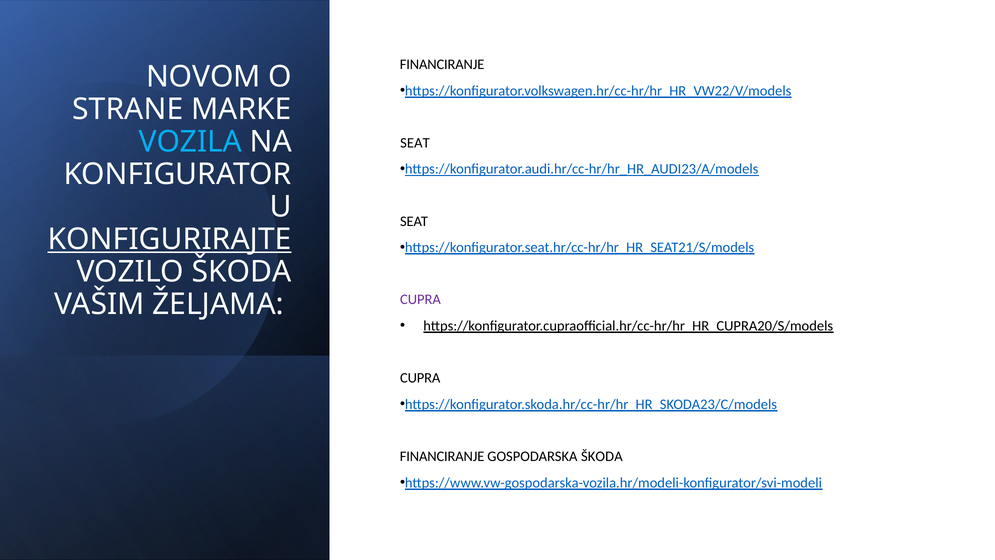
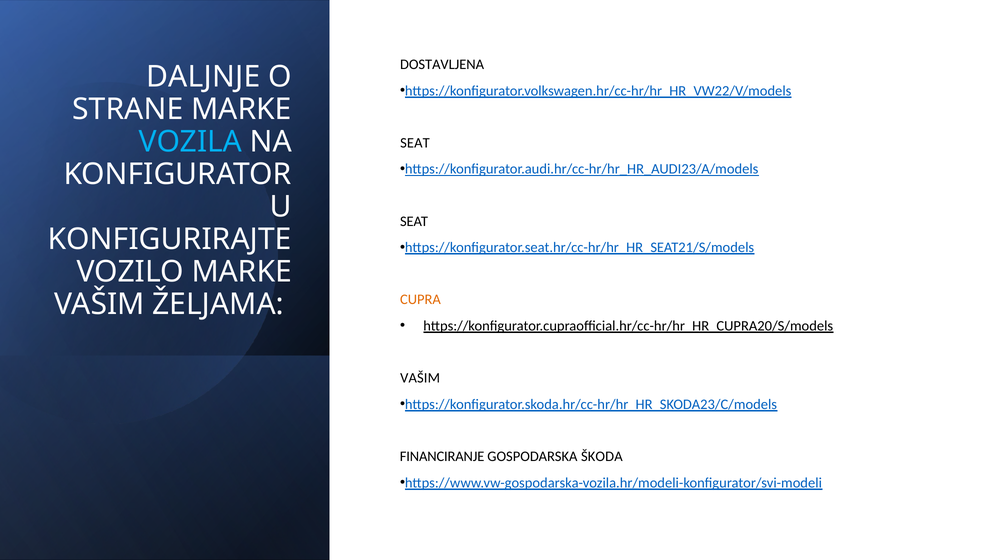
FINANCIRANJE: FINANCIRANJE -> DOSTAVLJENA (442, 64)
NOVOM: NOVOM -> DALJNJE (203, 77)
KONFIGURIRAJTE underline: present -> none (170, 239)
VOZILO ŠKODA: ŠKODA -> MARKE (242, 272)
CUPRA colour: purple -> orange (420, 300)
CUPRA: CUPRA -> VAŠIM (420, 378)
